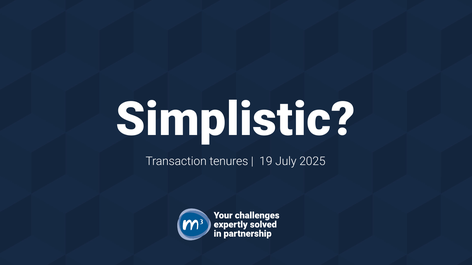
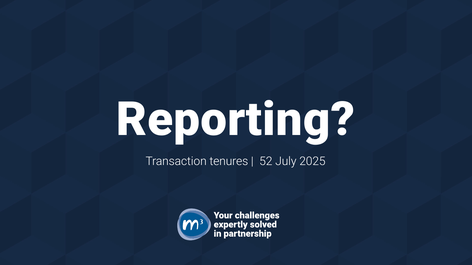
Simplistic: Simplistic -> Reporting (235, 120)
19: 19 -> 52 (266, 161)
